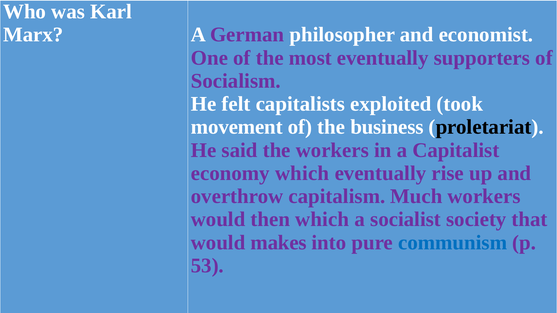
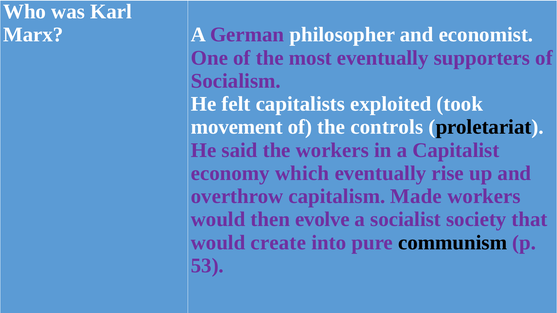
business: business -> controls (387, 127)
Much: Much -> Made (416, 197)
then which: which -> evolve (322, 220)
makes: makes -> create (278, 243)
communism colour: blue -> black (453, 243)
